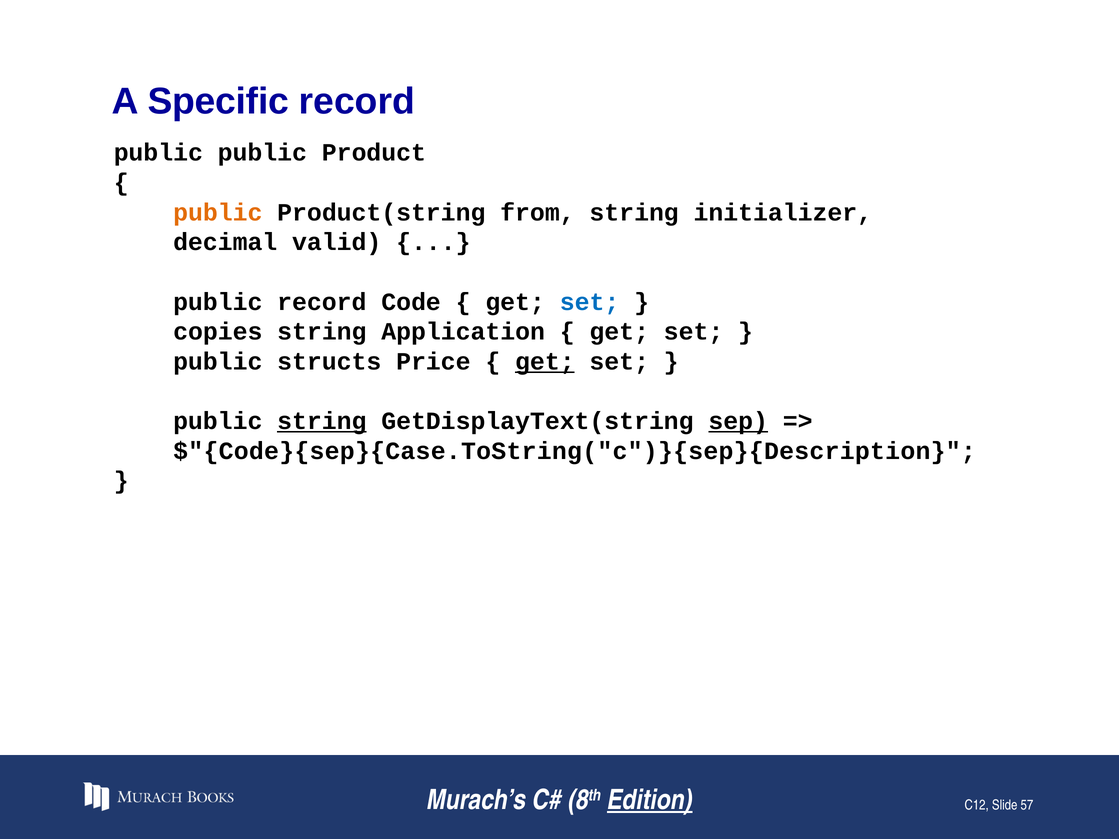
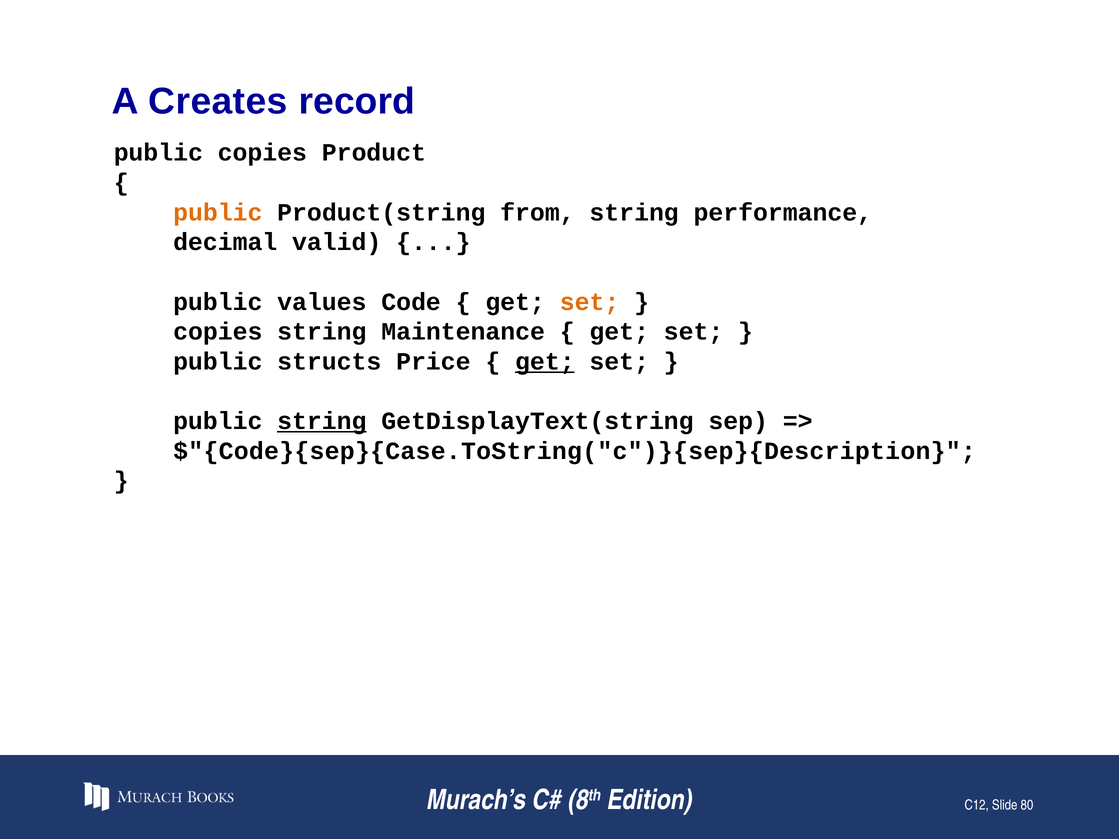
Specific: Specific -> Creates (218, 102)
public public: public -> copies (262, 153)
initializer: initializer -> performance (783, 212)
public record: record -> values (322, 302)
set colour: blue -> orange (590, 302)
Application: Application -> Maintenance (463, 332)
sep underline: present -> none (738, 421)
Edition underline: present -> none (650, 800)
57: 57 -> 80 (1027, 805)
